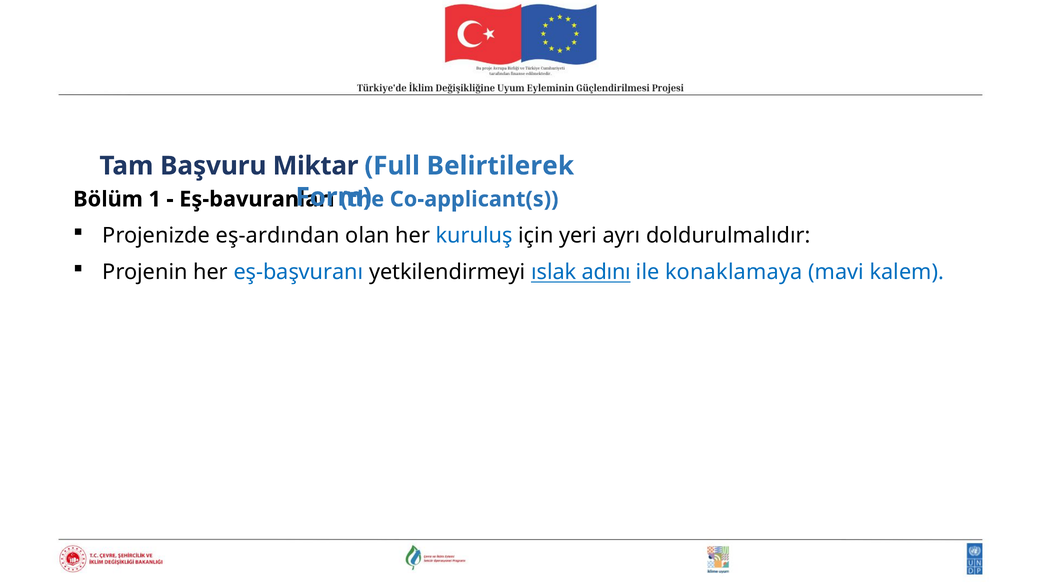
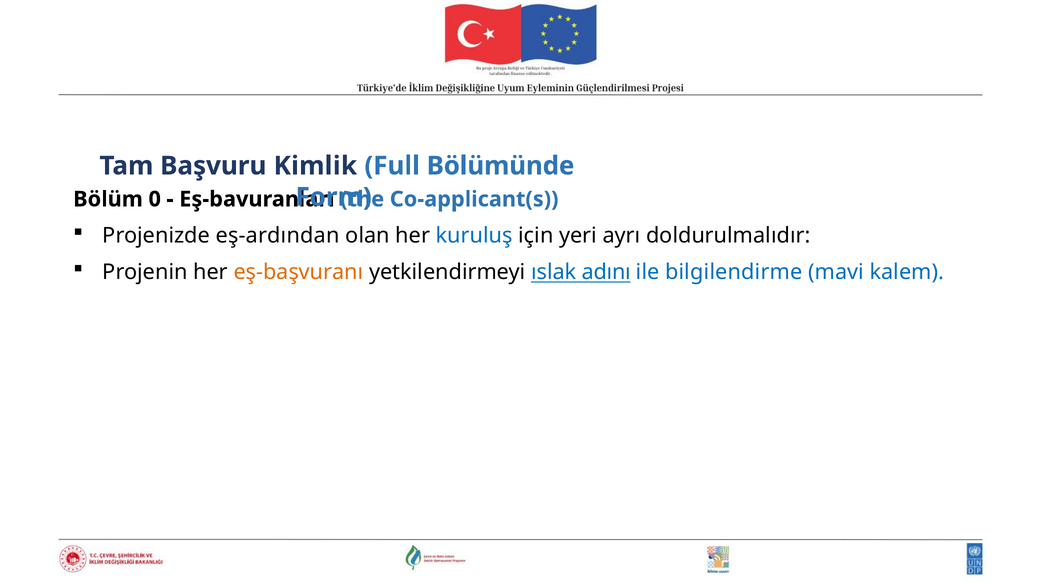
Miktar: Miktar -> Kimlik (315, 166)
Belirtilerek: Belirtilerek -> Bölümünde (501, 166)
1: 1 -> 0 (155, 199)
eş-başvuranı colour: blue -> orange (298, 272)
konaklamaya: konaklamaya -> bilgilendirme (734, 272)
